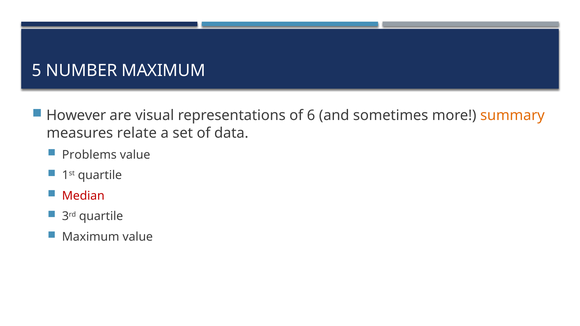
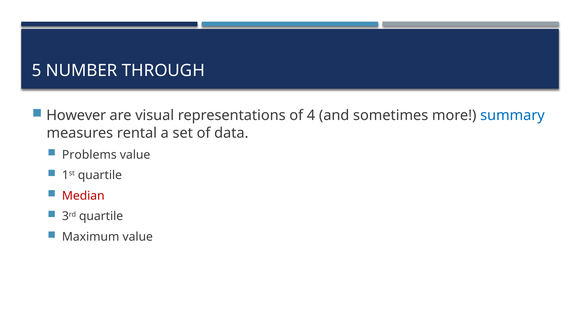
NUMBER MAXIMUM: MAXIMUM -> THROUGH (163, 71)
6: 6 -> 4 (311, 116)
summary colour: orange -> blue (512, 116)
relate: relate -> rental (137, 133)
